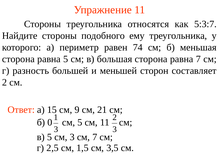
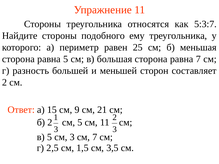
74: 74 -> 25 (138, 47)
б 0: 0 -> 2 (50, 123)
